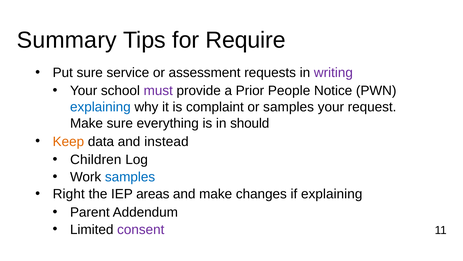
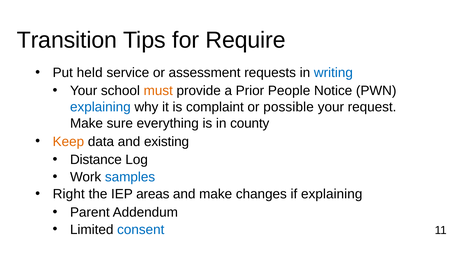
Summary: Summary -> Transition (67, 40)
Put sure: sure -> held (90, 72)
writing colour: purple -> blue (333, 72)
must colour: purple -> orange (158, 91)
or samples: samples -> possible (289, 107)
should: should -> county (250, 123)
instead: instead -> existing (167, 141)
Children: Children -> Distance (96, 159)
consent colour: purple -> blue (141, 229)
